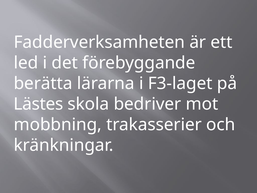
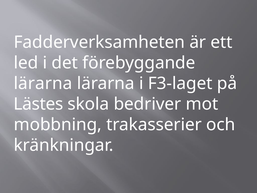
berätta: berätta -> lärarna (43, 83)
